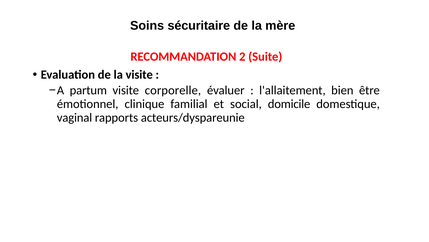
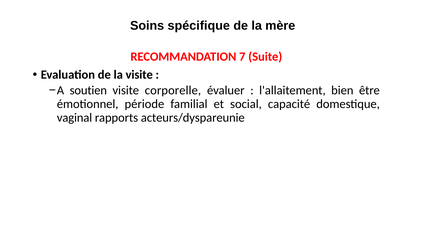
sécuritaire: sécuritaire -> spécifique (199, 26)
2: 2 -> 7 (242, 57)
partum: partum -> soutien (88, 90)
clinique: clinique -> période (144, 104)
domicile: domicile -> capacité (289, 104)
